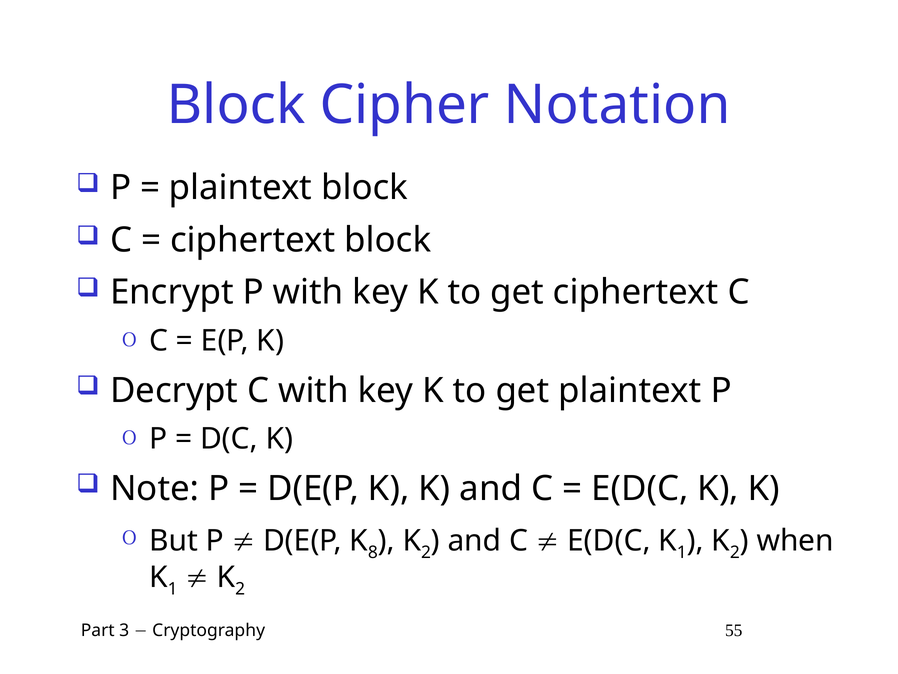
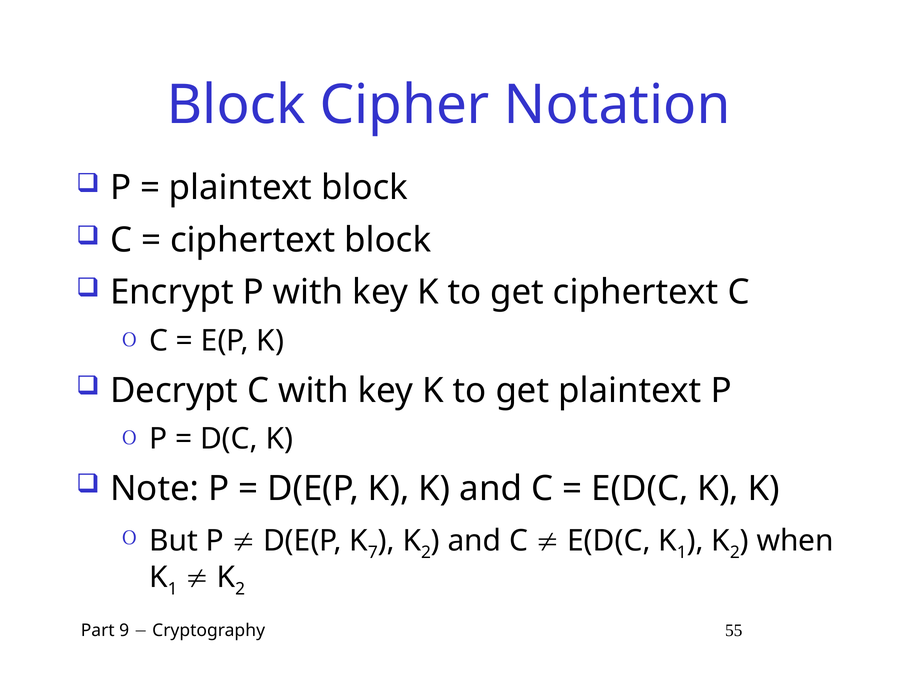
8: 8 -> 7 (373, 552)
3: 3 -> 9 (124, 630)
